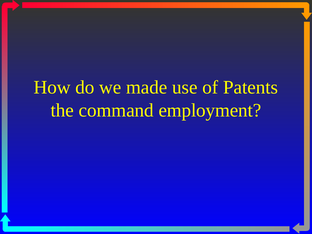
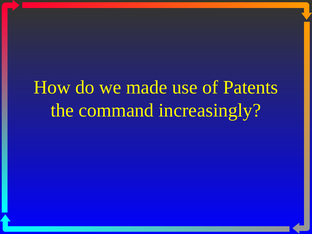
employment: employment -> increasingly (210, 110)
